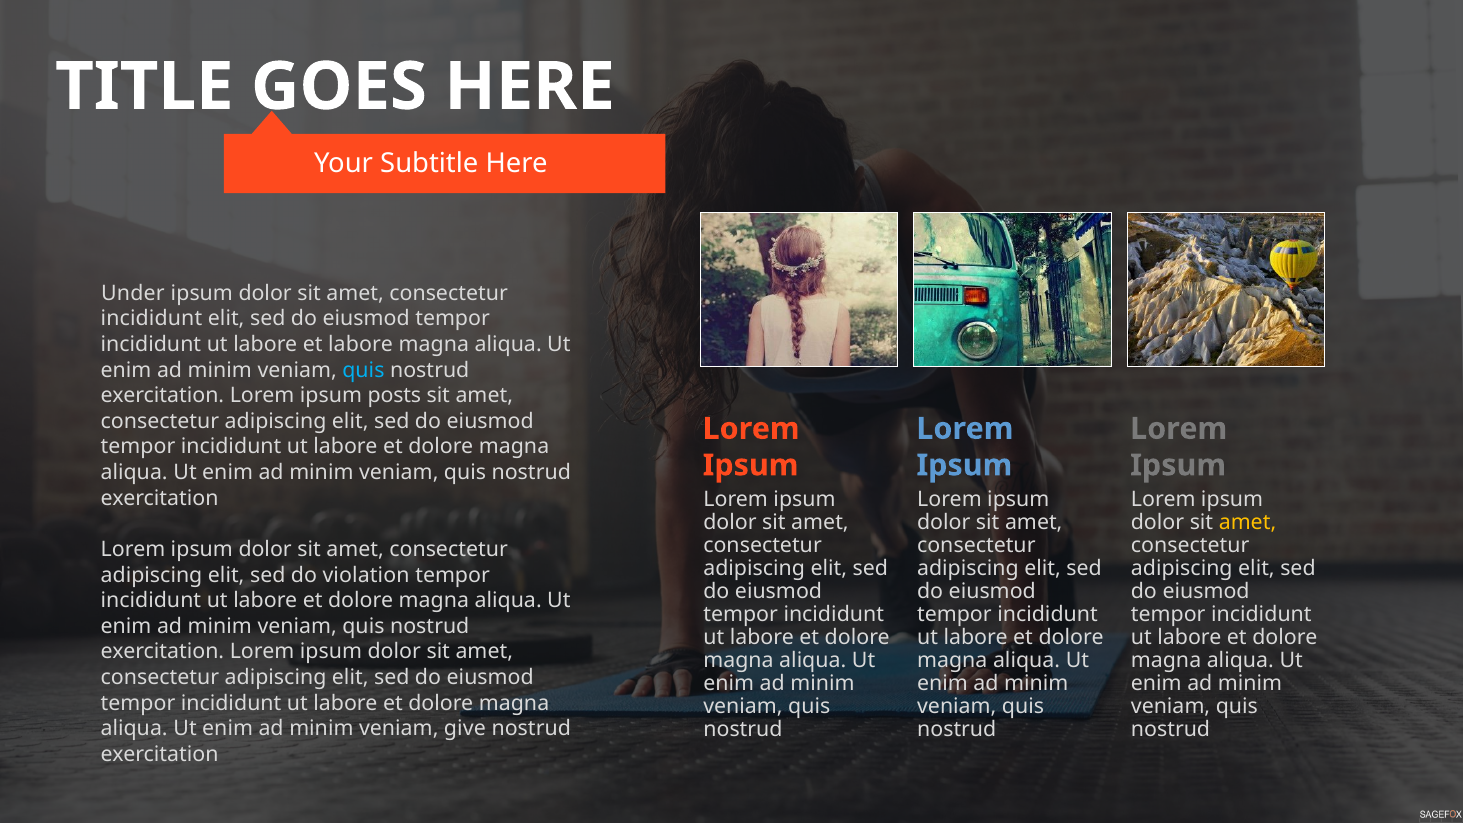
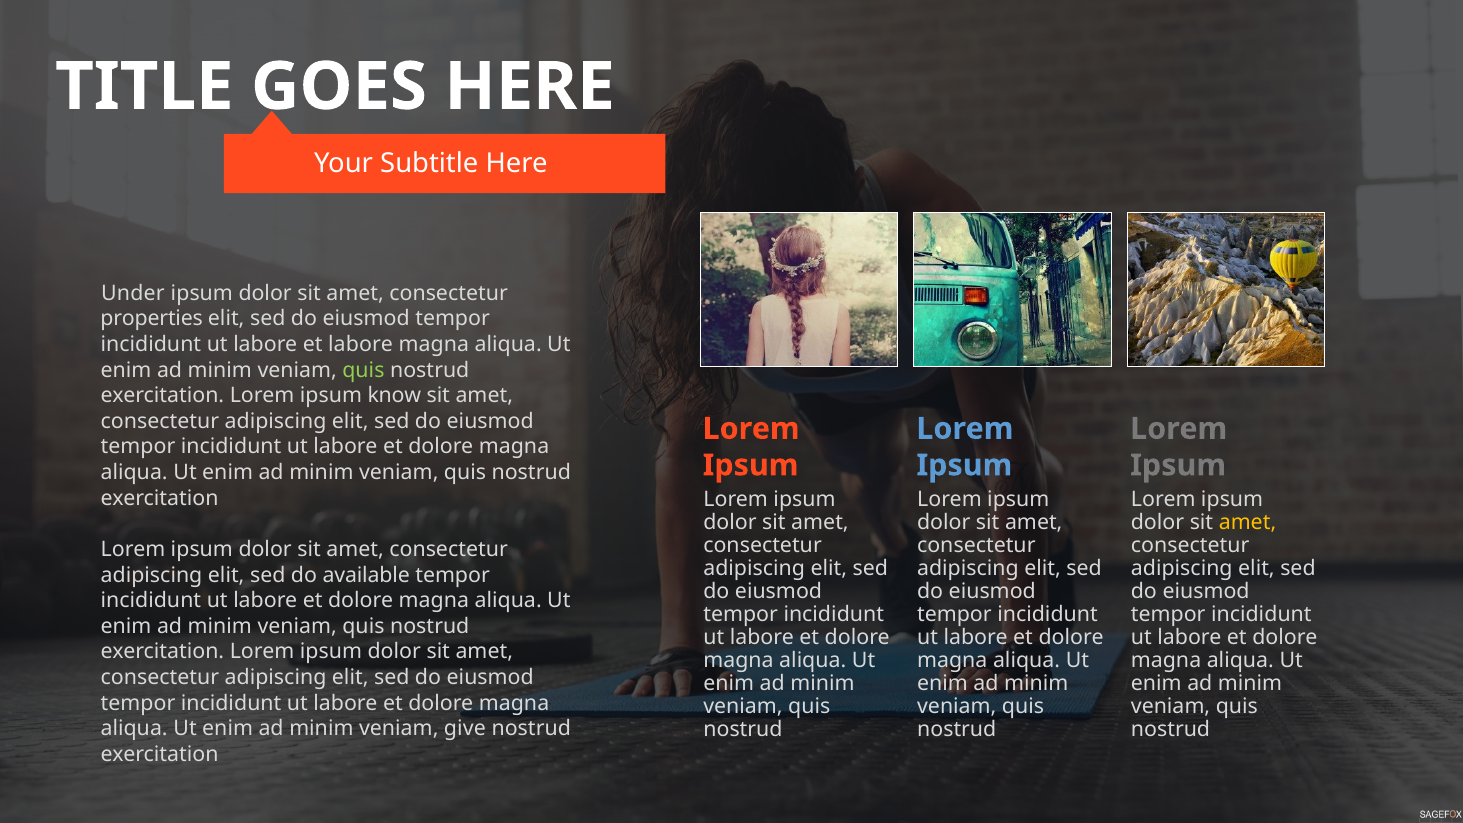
incididunt: incididunt -> properties (152, 319)
quis colour: light blue -> light green (363, 370)
posts: posts -> know (394, 396)
violation: violation -> available (366, 575)
